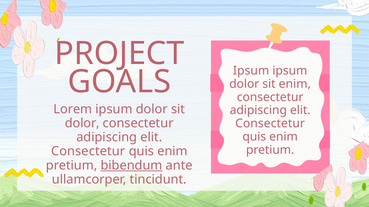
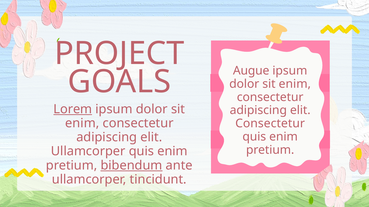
Ipsum: Ipsum -> Augue (251, 71)
Lorem underline: none -> present (73, 110)
dolor: dolor -> enim (82, 124)
Consectetur: Consectetur -> Ullamcorper (88, 152)
